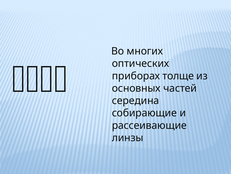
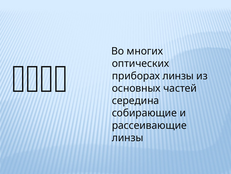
приборах толще: толще -> линзы (178, 76)
